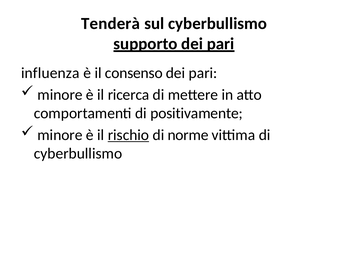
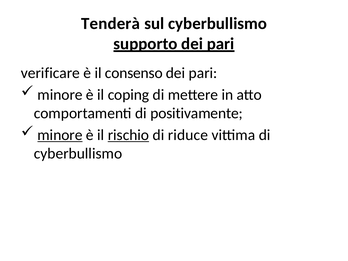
influenza: influenza -> verificare (50, 73)
ricerca: ricerca -> coping (128, 95)
minore underline: none -> present (60, 135)
norme: norme -> riduce (188, 135)
